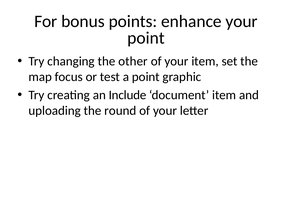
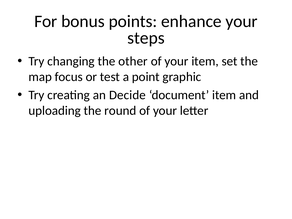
point: point -> steps (146, 38)
Include: Include -> Decide (127, 95)
